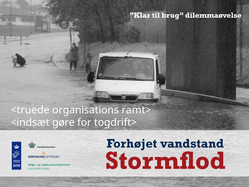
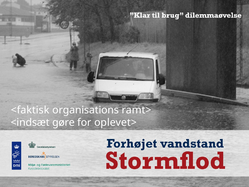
<truede: <truede -> <faktisk (30, 110)
togdrift>: togdrift> -> oplevet> (116, 122)
